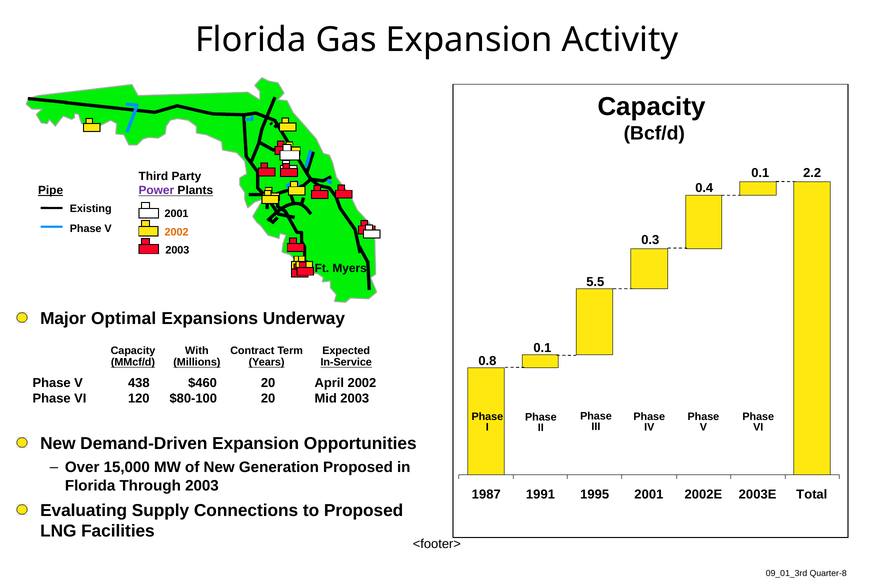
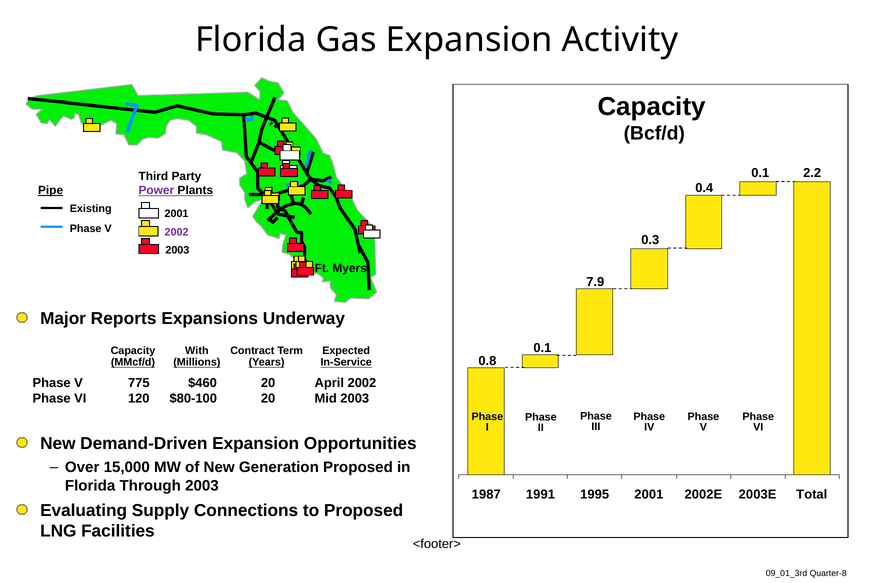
2002 colour: orange -> purple (177, 232)
5.5: 5.5 -> 7.9 (595, 282)
Optimal: Optimal -> Reports (124, 318)
438: 438 -> 775 (139, 383)
